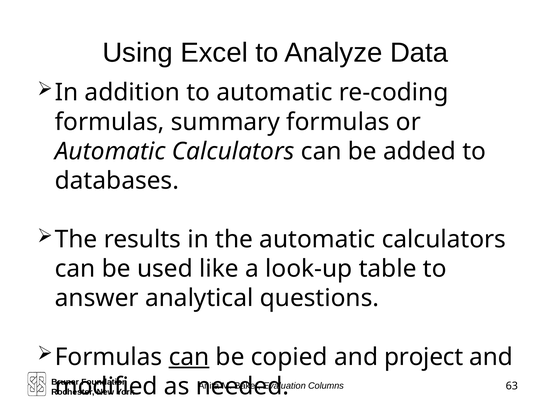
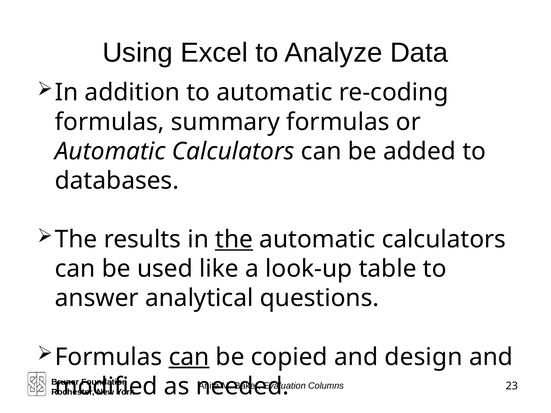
the underline: none -> present (234, 240)
project: project -> design (423, 357)
63: 63 -> 23 (512, 386)
